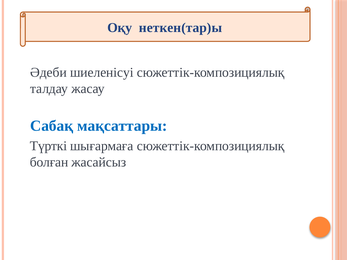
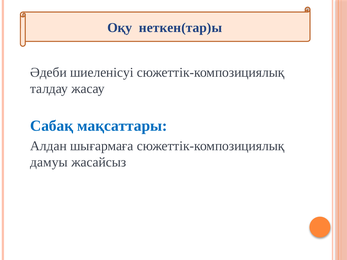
Түрткі: Түрткі -> Алдан (48, 146)
болған: болған -> дамуы (49, 162)
